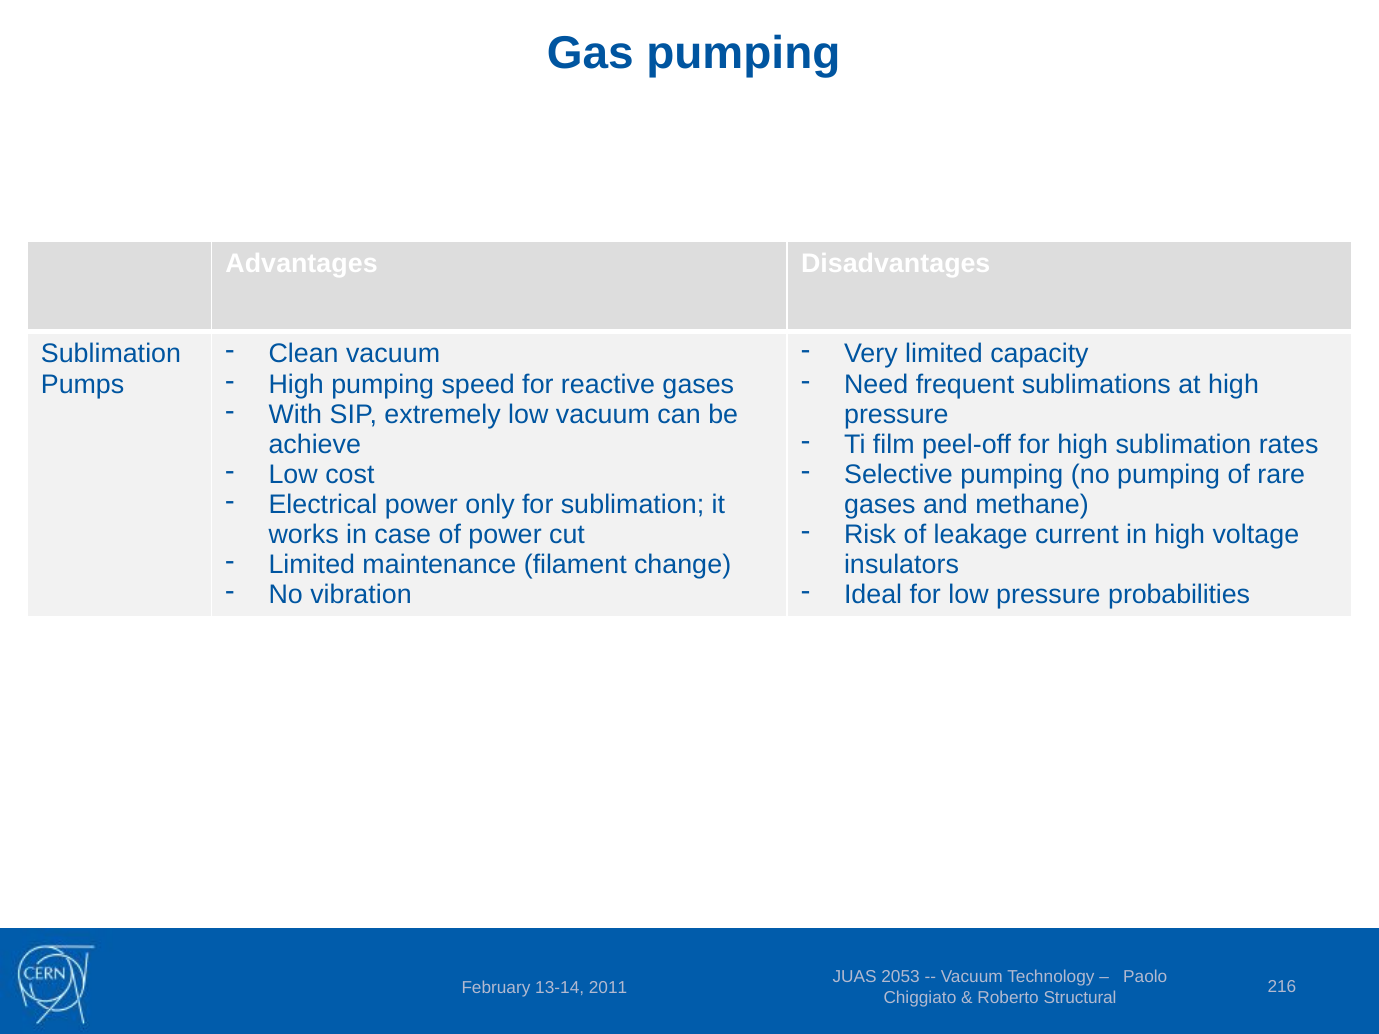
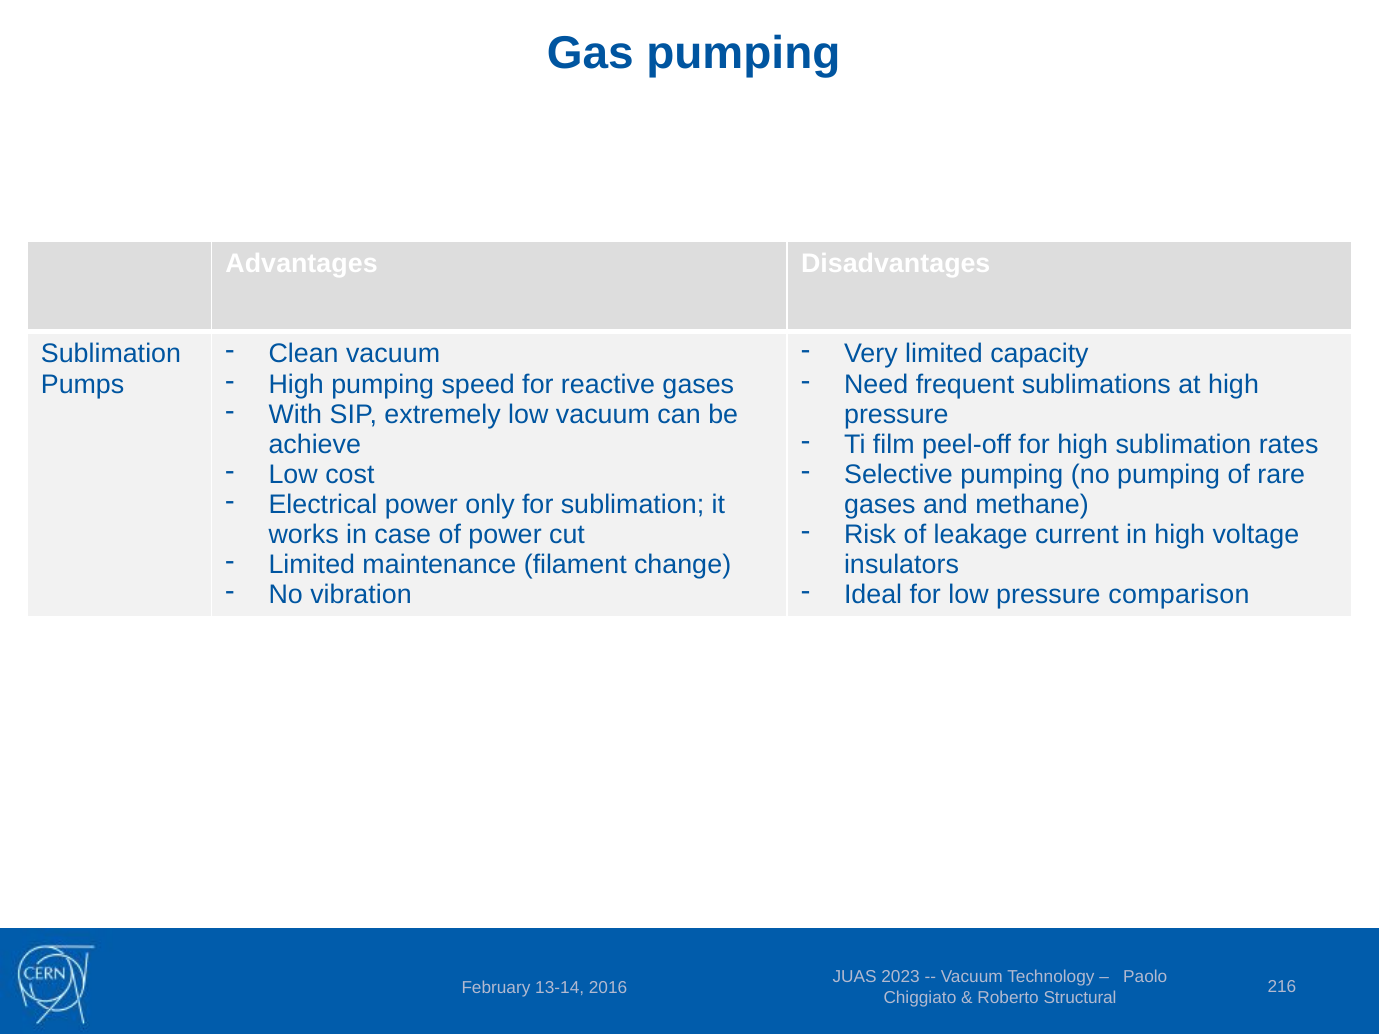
probabilities: probabilities -> comparison (1179, 595)
2053: 2053 -> 2023 (901, 977)
2011: 2011 -> 2016 (608, 988)
